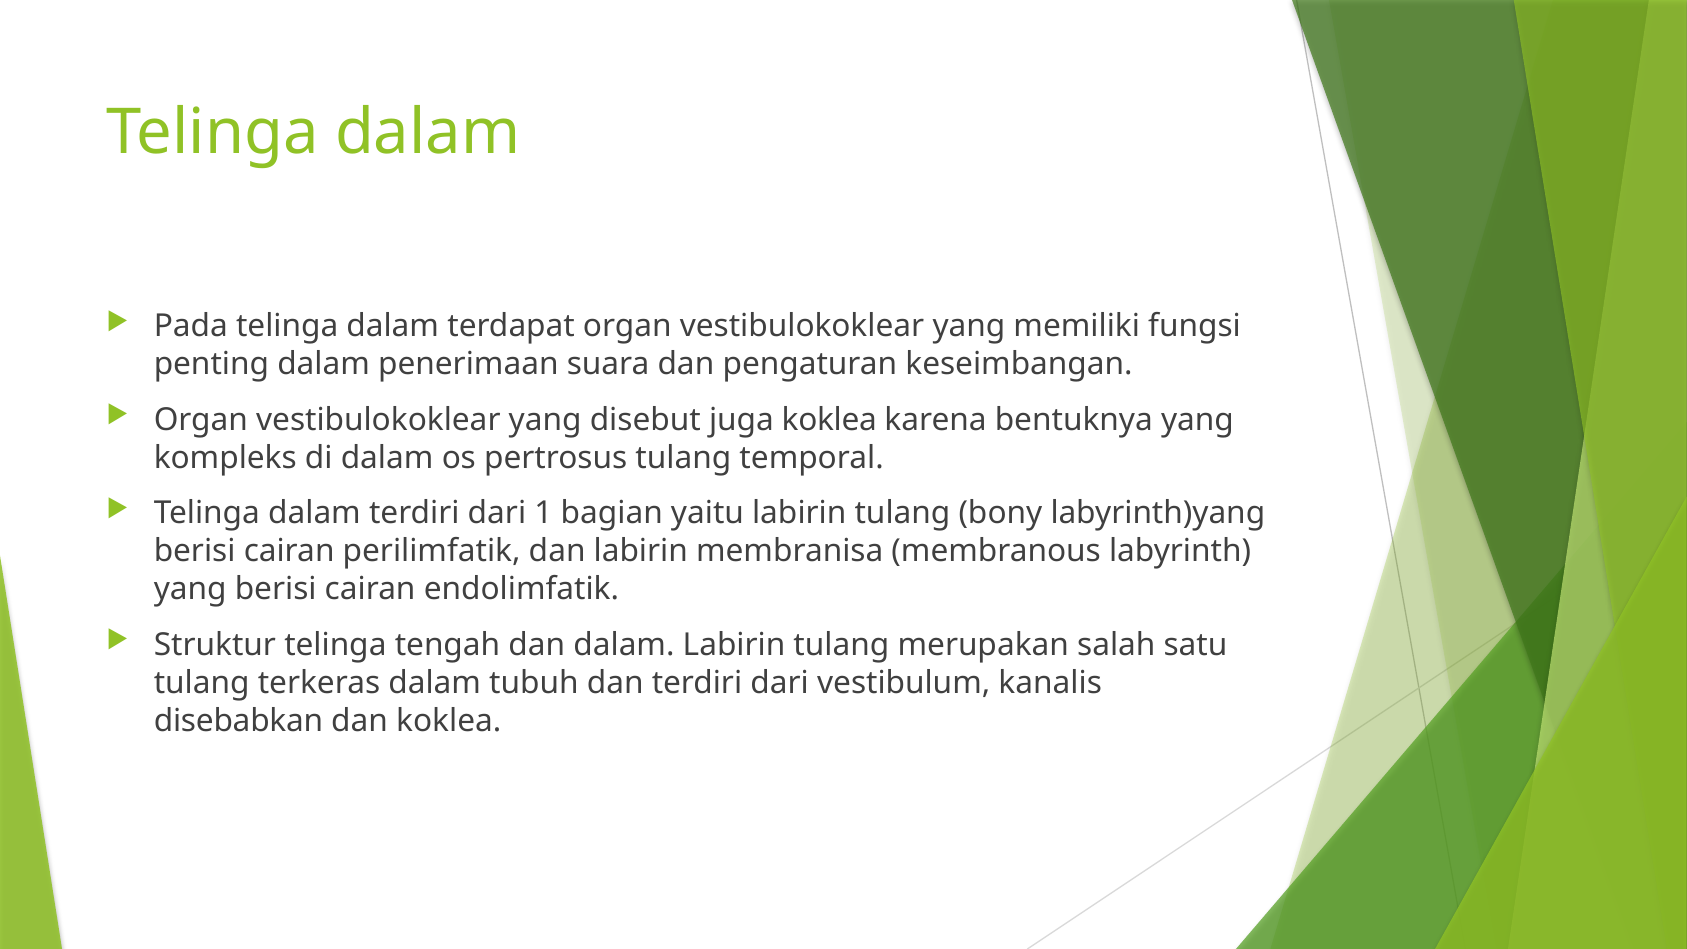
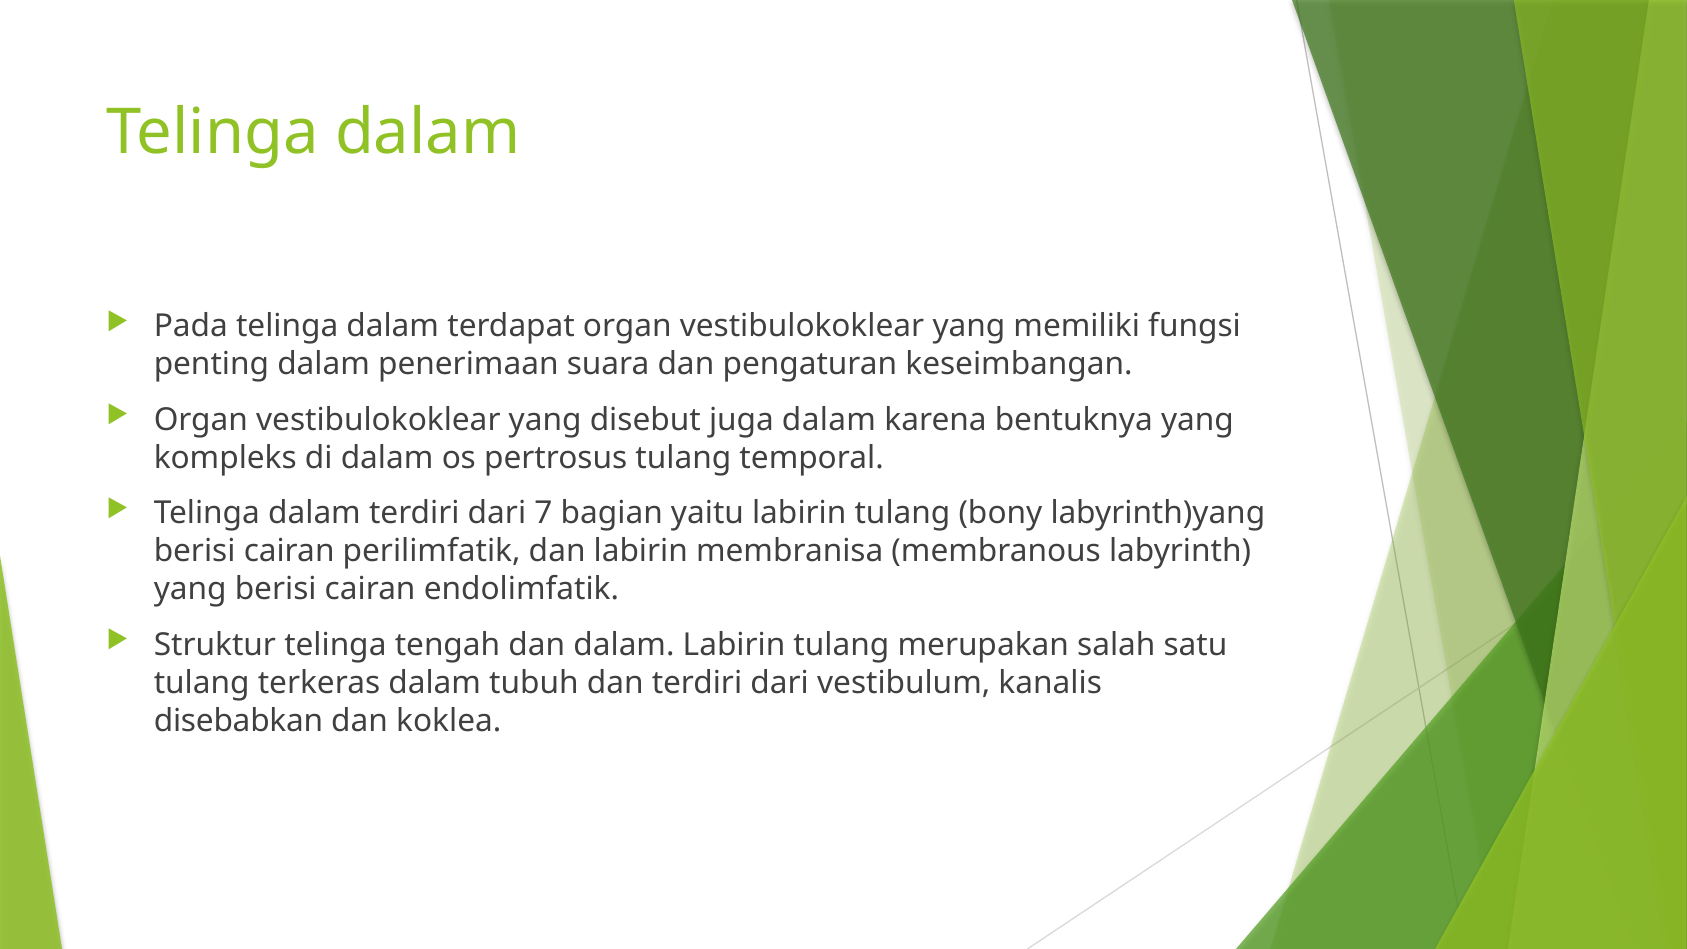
juga koklea: koklea -> dalam (829, 420)
1: 1 -> 7 (543, 513)
